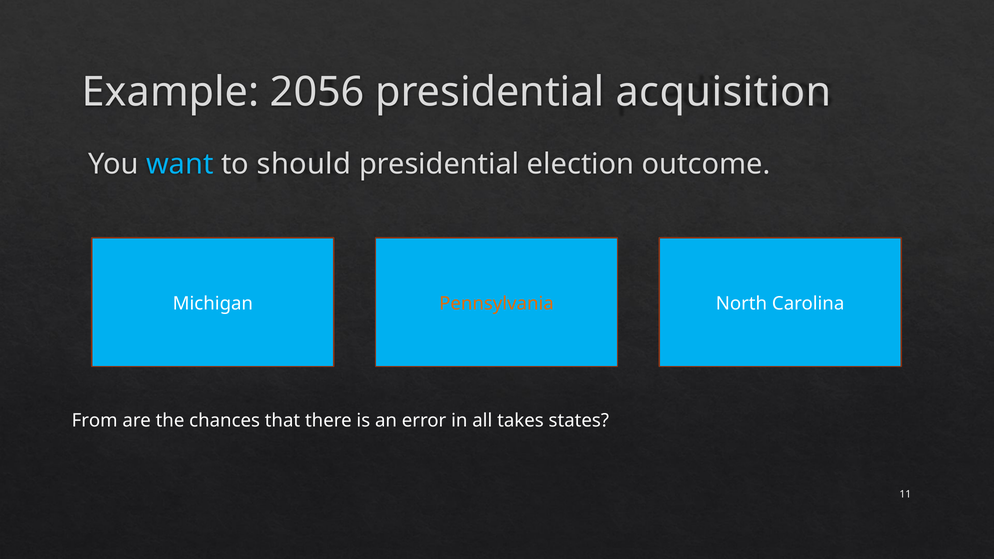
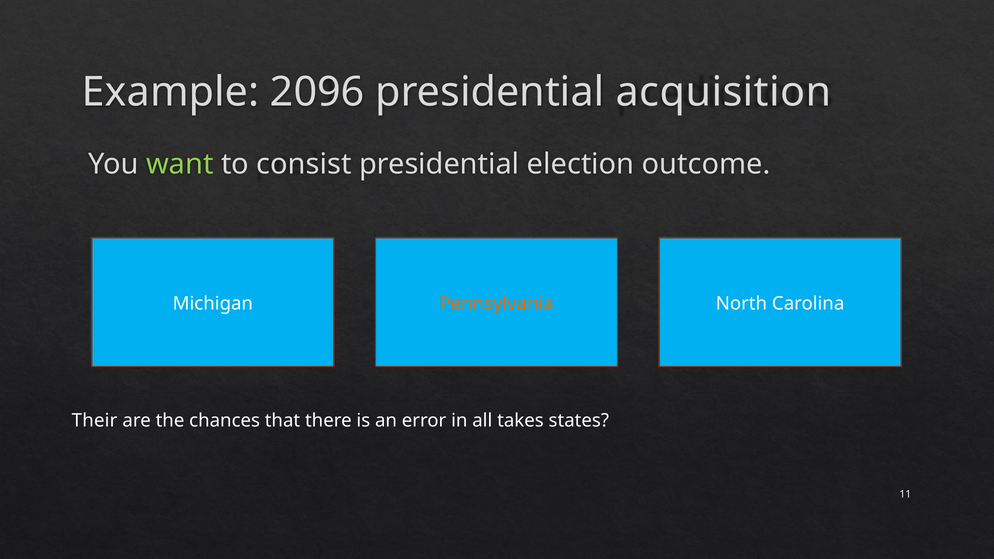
2056: 2056 -> 2096 (317, 92)
want colour: light blue -> light green (180, 164)
should: should -> consist (304, 164)
From: From -> Their (95, 420)
